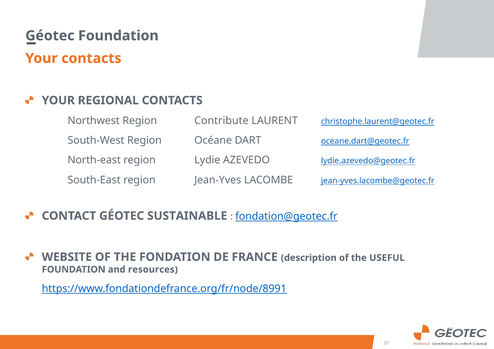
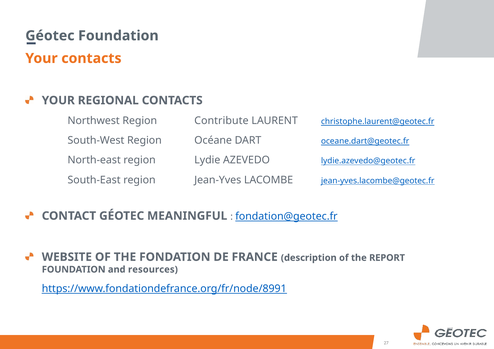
SUSTAINABLE: SUSTAINABLE -> MEANINGFUL (187, 216)
USEFUL: USEFUL -> REPORT (387, 258)
